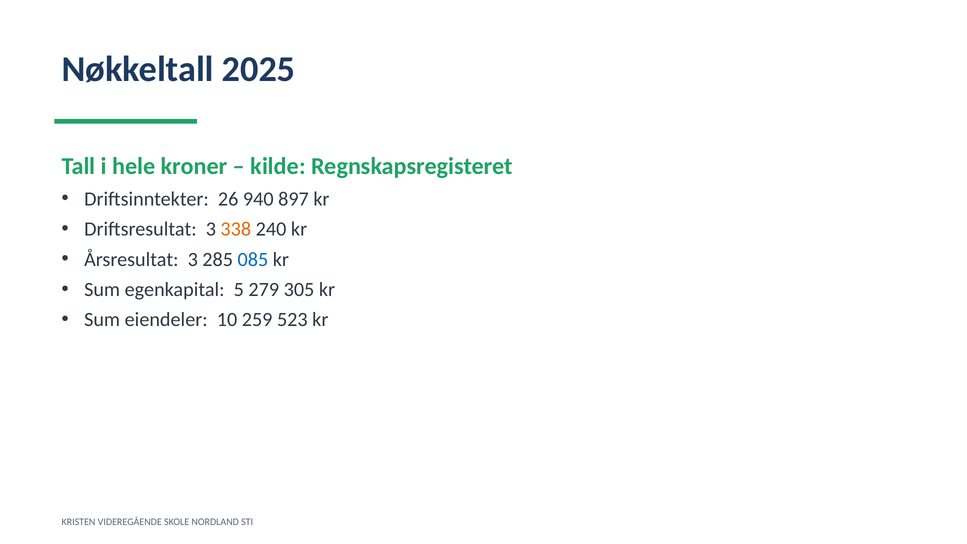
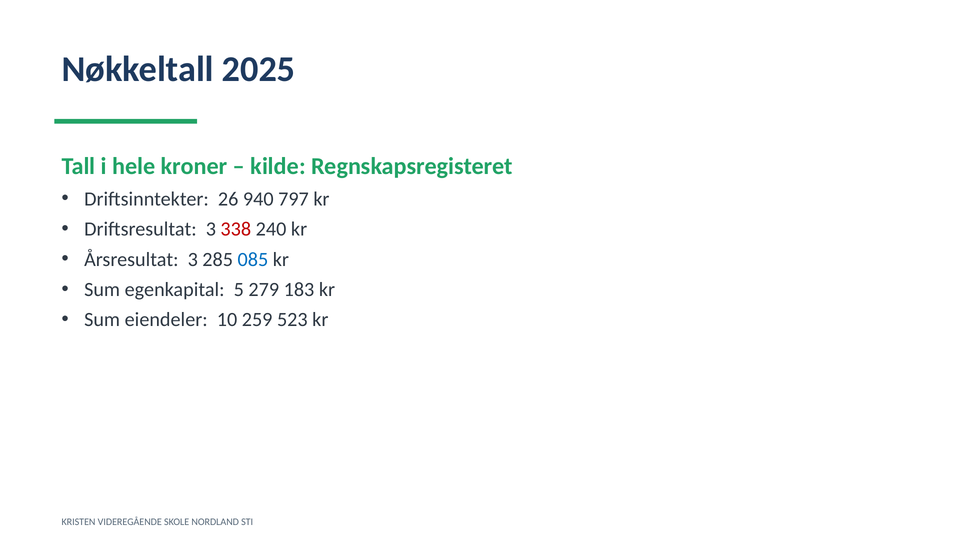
897: 897 -> 797 (293, 199)
338 colour: orange -> red (236, 229)
305: 305 -> 183 (299, 290)
